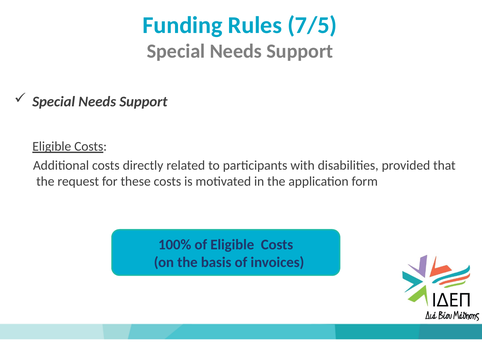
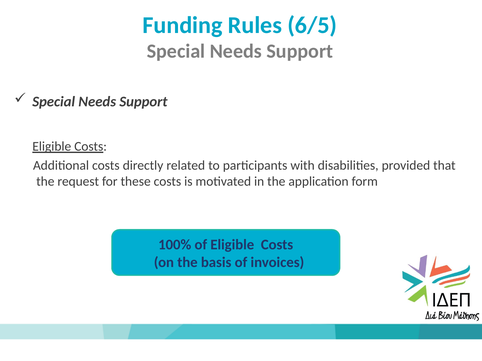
7/5: 7/5 -> 6/5 (312, 25)
